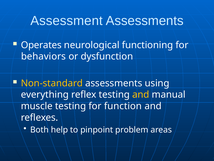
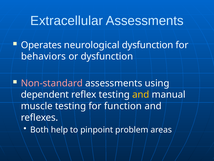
Assessment: Assessment -> Extracellular (67, 21)
neurological functioning: functioning -> dysfunction (148, 45)
Non-standard colour: yellow -> pink (52, 83)
everything: everything -> dependent (45, 94)
